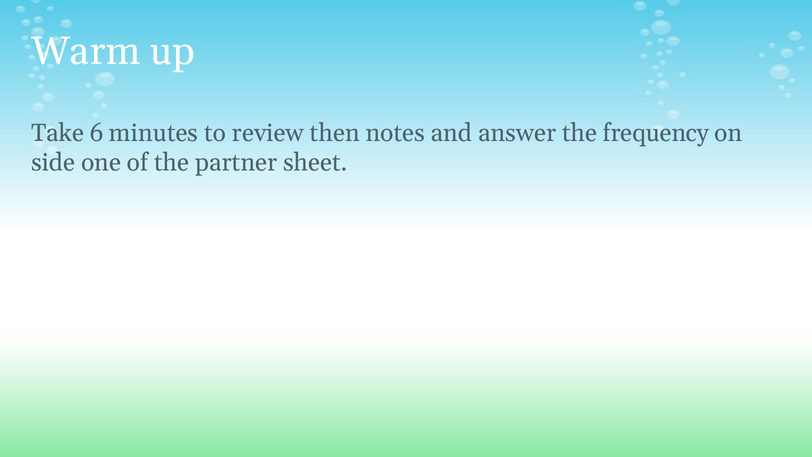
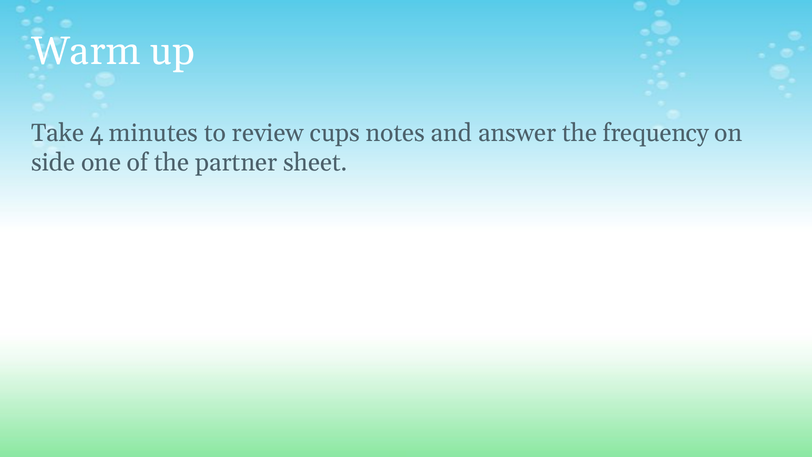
6: 6 -> 4 (97, 133)
then: then -> cups (335, 133)
